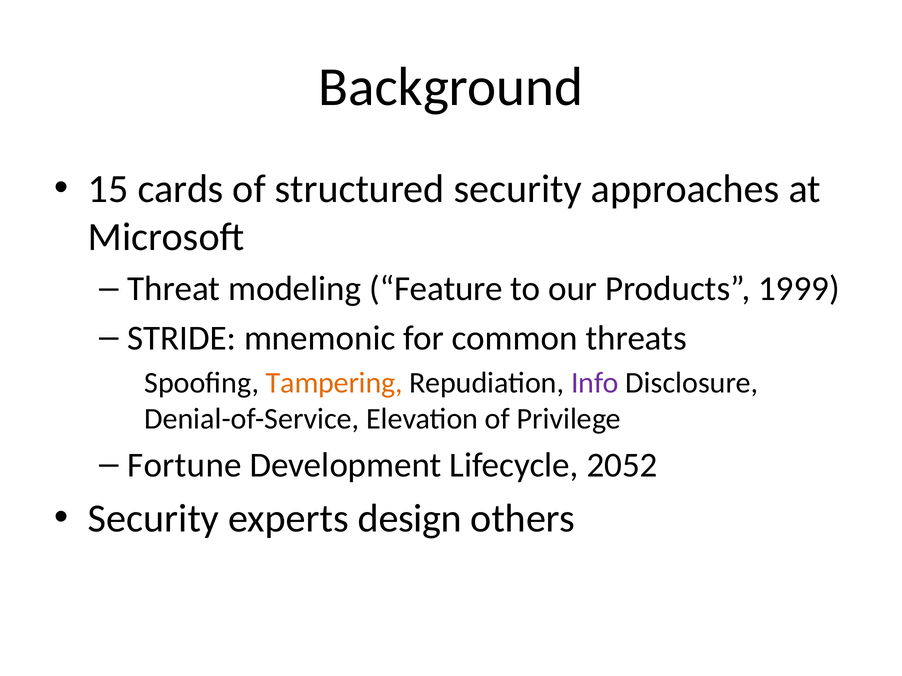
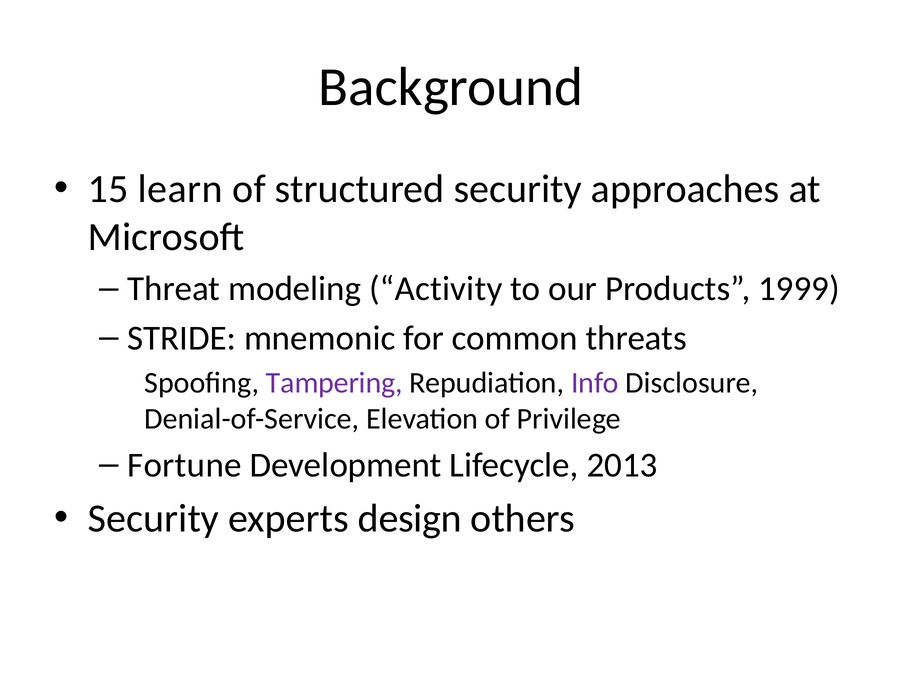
cards: cards -> learn (180, 189)
Feature: Feature -> Activity (436, 289)
Tampering colour: orange -> purple (334, 383)
2052: 2052 -> 2013 (622, 466)
